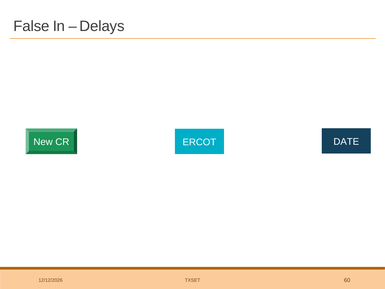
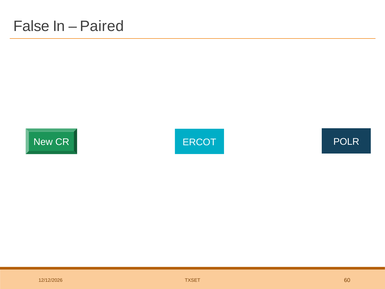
Delays: Delays -> Paired (102, 26)
DATE: DATE -> POLR (346, 141)
